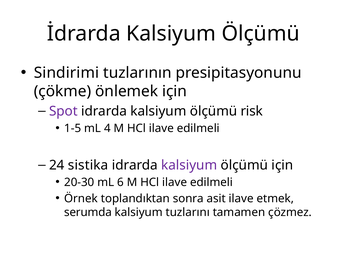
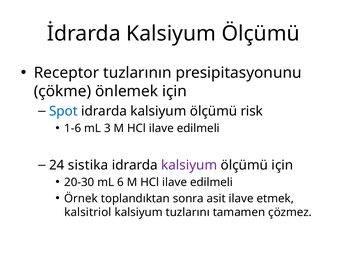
Sindirimi: Sindirimi -> Receptor (66, 73)
Spot colour: purple -> blue (63, 111)
1-5: 1-5 -> 1-6 (73, 128)
4: 4 -> 3 (107, 128)
serumda: serumda -> kalsitriol (88, 213)
